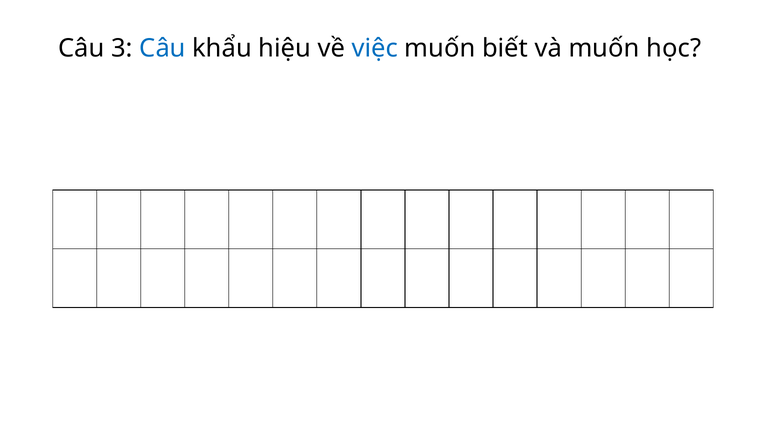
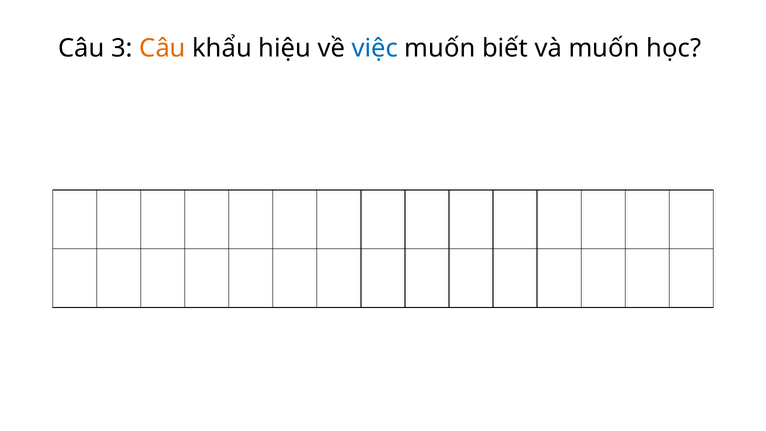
Câu colour: blue -> orange (163, 48)
